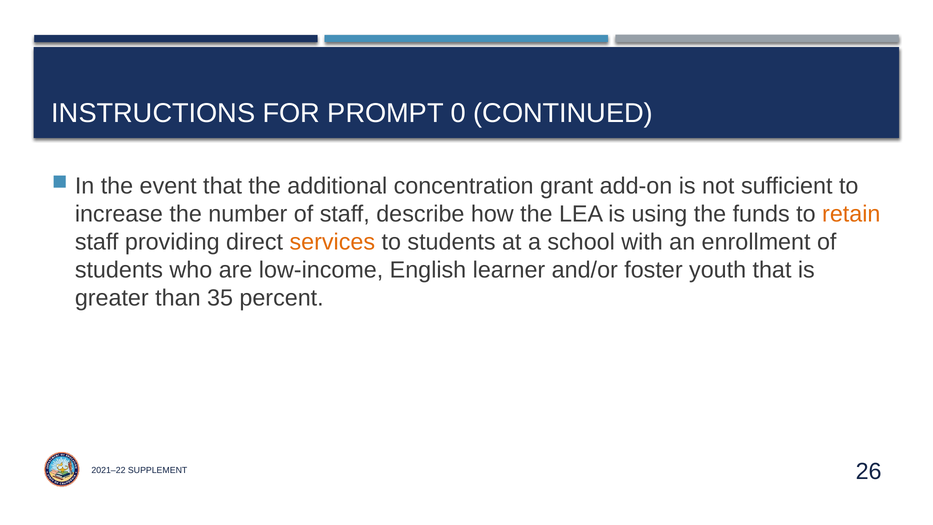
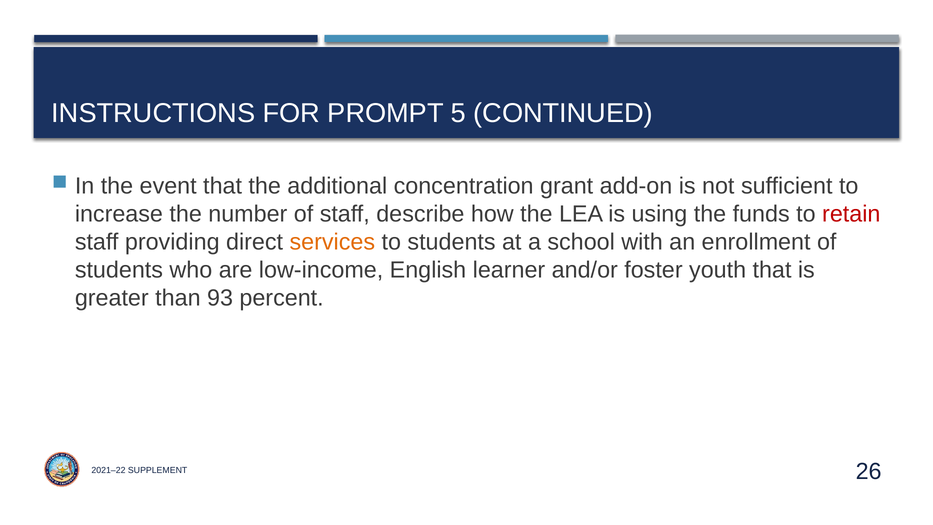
0: 0 -> 5 (458, 113)
retain colour: orange -> red (851, 214)
35: 35 -> 93 (220, 298)
